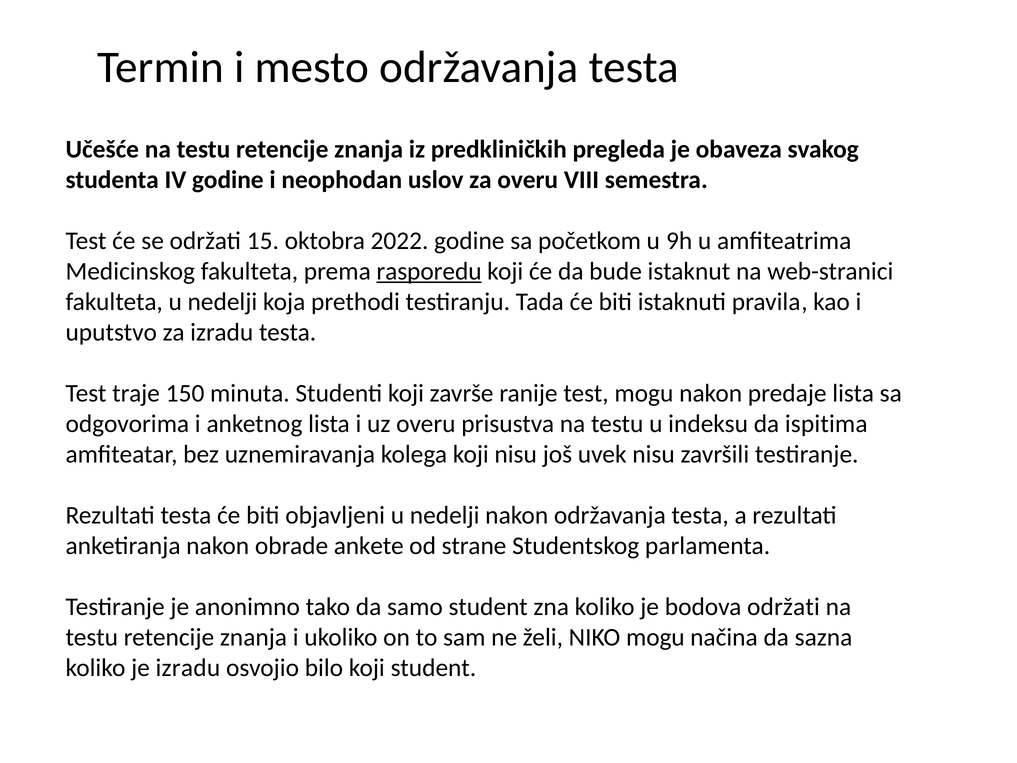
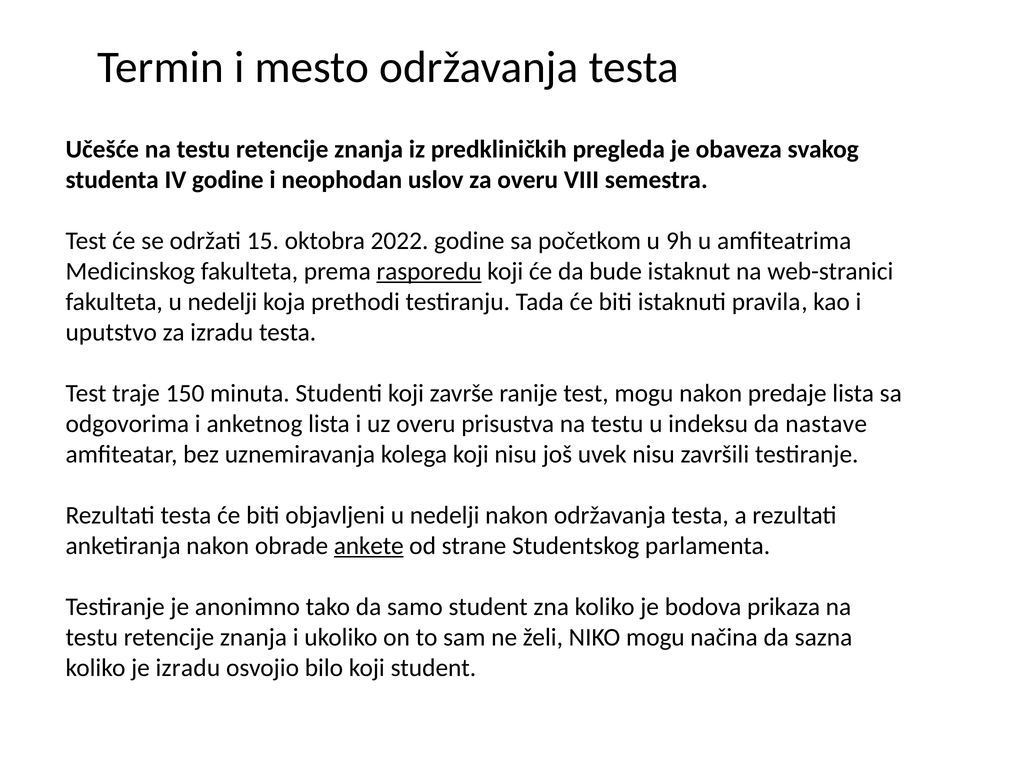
ispitima: ispitima -> nastave (826, 424)
ankete underline: none -> present (369, 546)
bodova održati: održati -> prikaza (784, 607)
